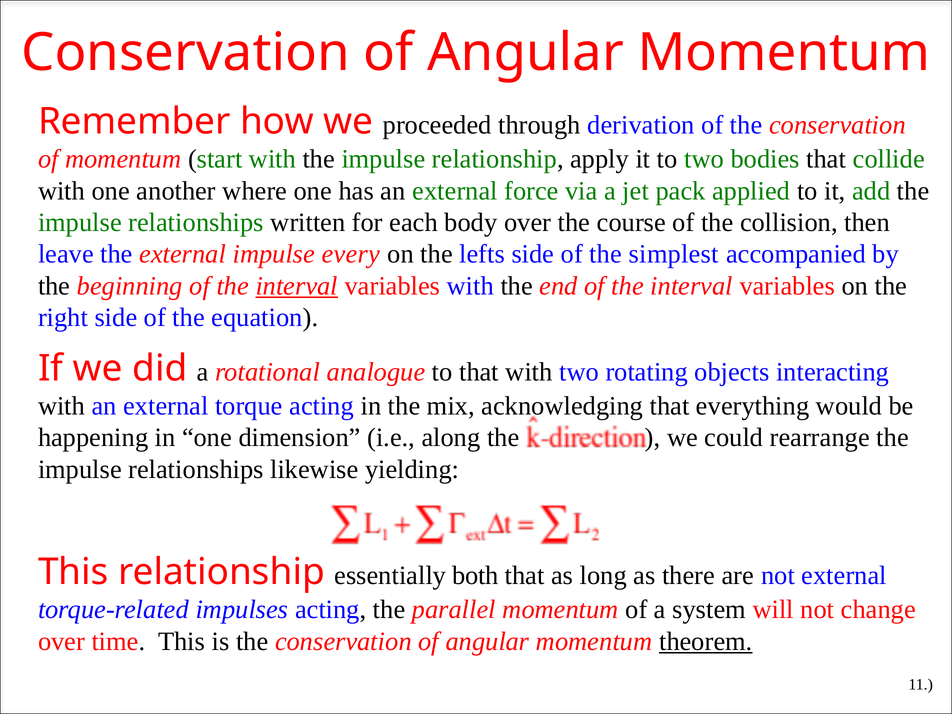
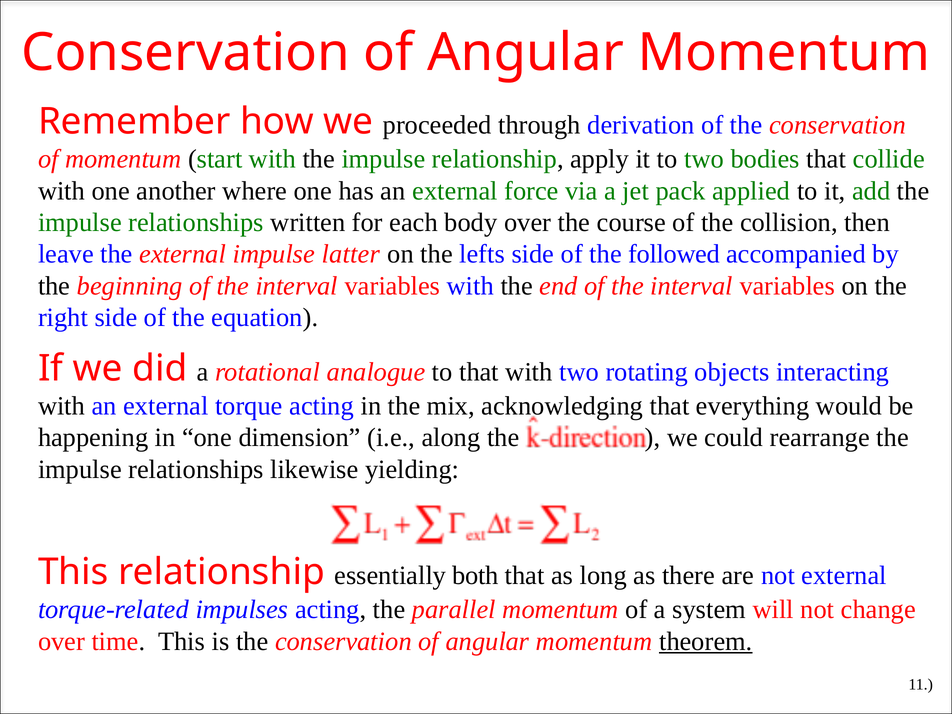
every: every -> latter (351, 254)
simplest: simplest -> followed (674, 254)
interval underline: present -> none (297, 286)
